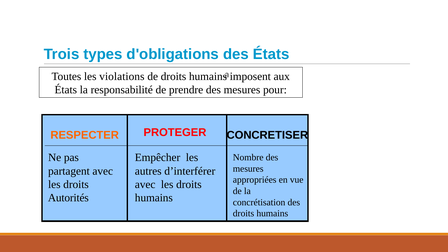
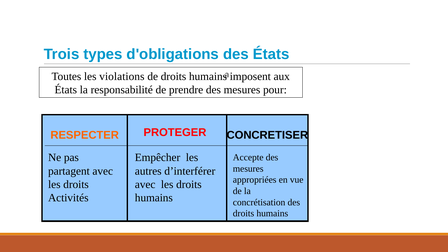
Nombre: Nombre -> Accepte (248, 157)
Autorités: Autorités -> Activités (68, 198)
